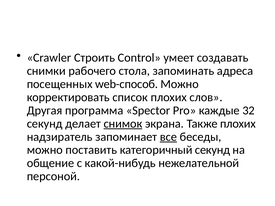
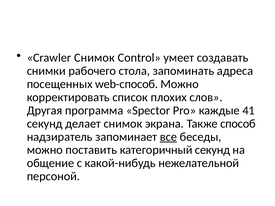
Crawler Строить: Строить -> Снимок (94, 58)
32: 32 -> 41 (249, 111)
снимок underline: present -> none (123, 124)
Также плохих: плохих -> способ (238, 124)
